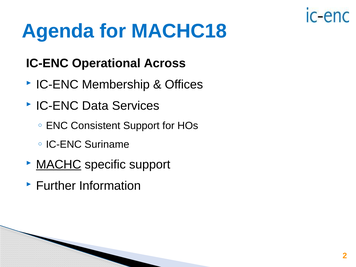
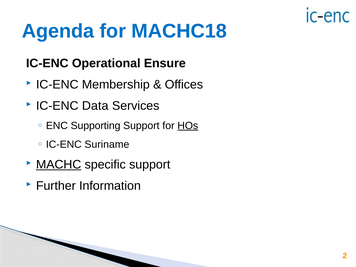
Across: Across -> Ensure (165, 63)
Consistent: Consistent -> Supporting (96, 126)
HOs underline: none -> present (188, 126)
